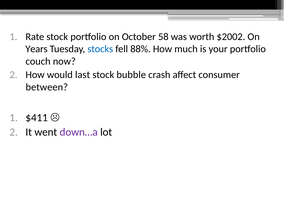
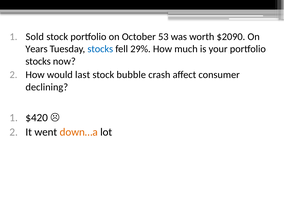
Rate: Rate -> Sold (35, 37)
58: 58 -> 53 (163, 37)
$2002: $2002 -> $2090 (231, 37)
88%: 88% -> 29% (140, 49)
couch: couch -> stocks (38, 61)
between: between -> declining (47, 87)
$411: $411 -> $420 (37, 118)
down…a colour: purple -> orange (79, 132)
